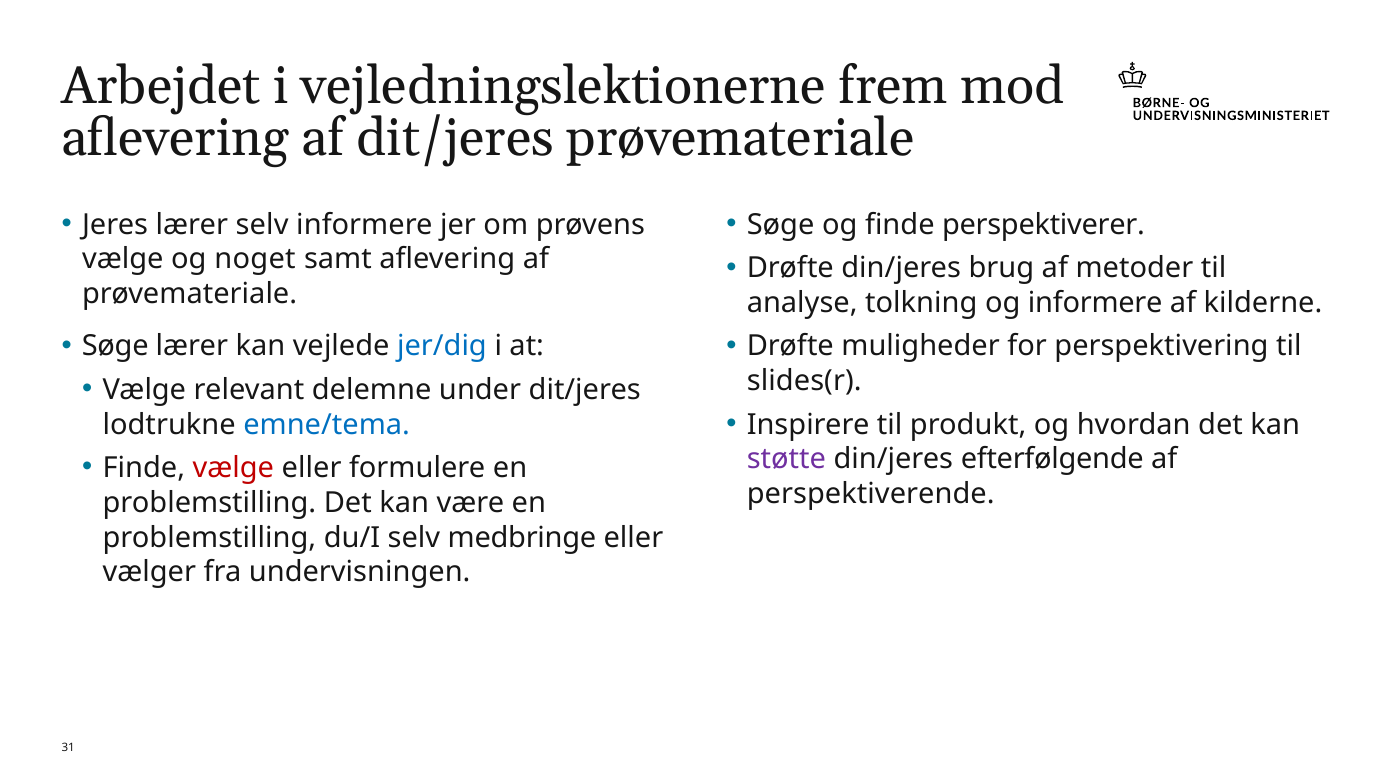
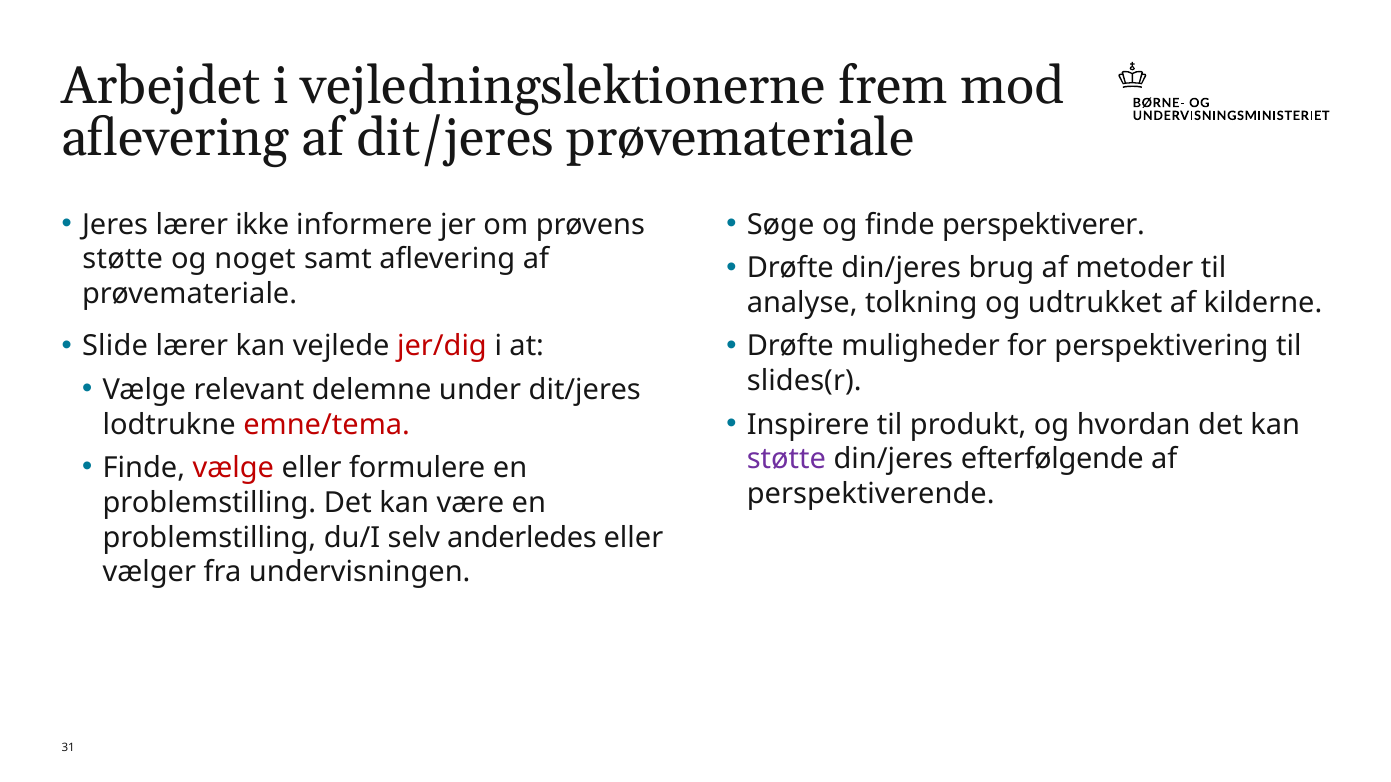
lærer selv: selv -> ikke (262, 225)
vælge: vælge -> støtte (123, 260)
og informere: informere -> udtrukket (1095, 303)
Søge: Søge -> Slide (115, 347)
jer/dig colour: blue -> red (442, 347)
emne/tema colour: blue -> red (327, 425)
medbringe: medbringe -> anderledes (522, 538)
